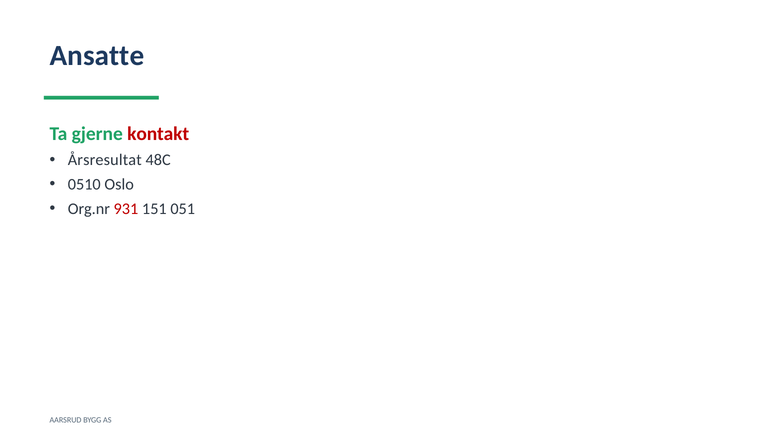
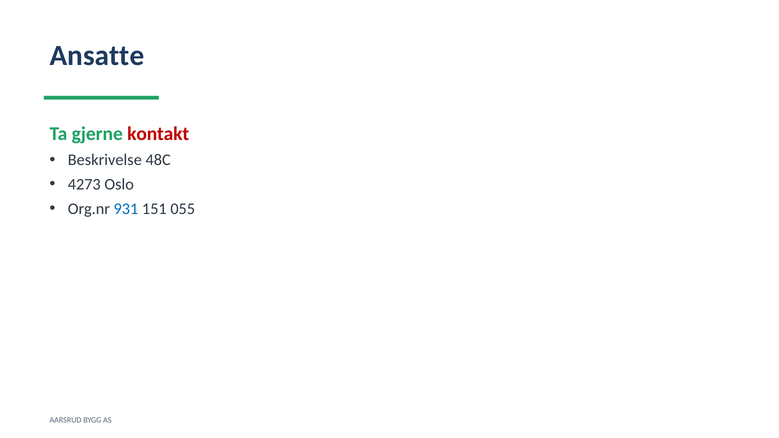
Årsresultat: Årsresultat -> Beskrivelse (105, 160)
0510: 0510 -> 4273 (84, 185)
931 colour: red -> blue (126, 209)
051: 051 -> 055 (183, 209)
